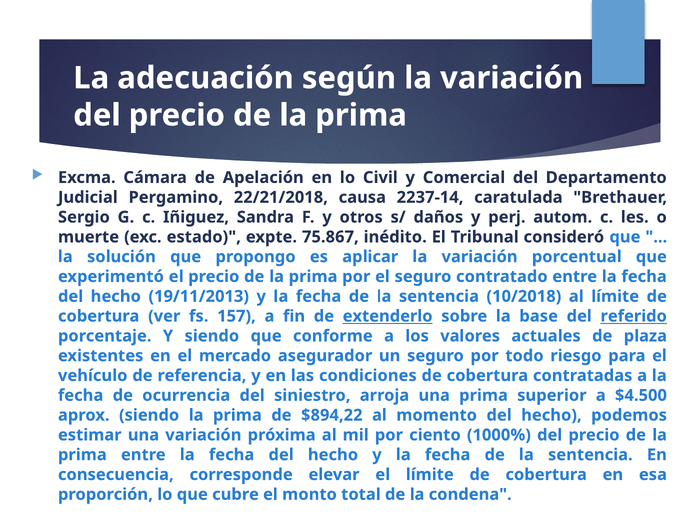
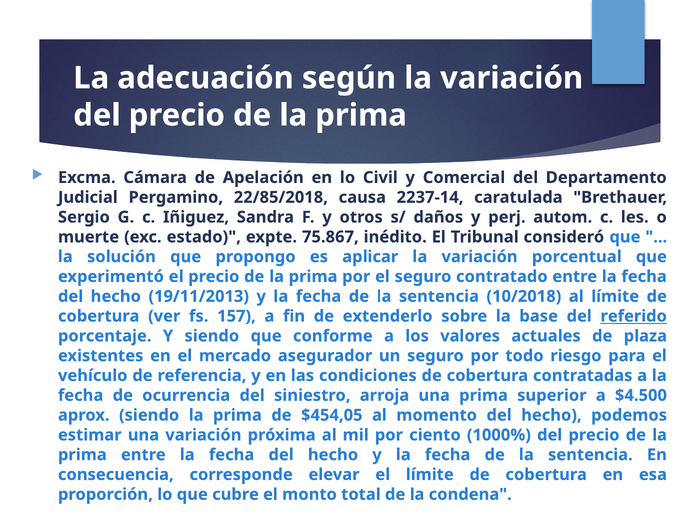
22/21/2018: 22/21/2018 -> 22/85/2018 (281, 197)
extenderlo underline: present -> none (388, 316)
$894,22: $894,22 -> $454,05 (332, 415)
